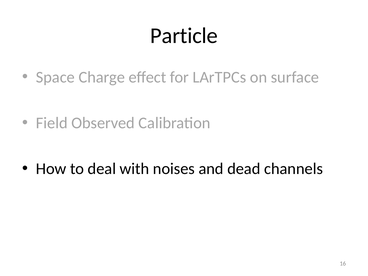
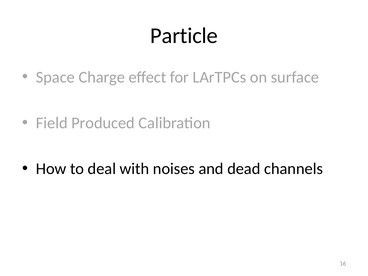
Observed: Observed -> Produced (103, 123)
